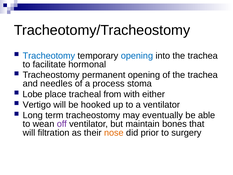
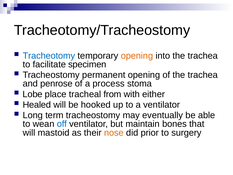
opening colour: blue -> orange (137, 56)
hormonal: hormonal -> specimen (87, 64)
needles: needles -> penrose (56, 84)
Vertigo: Vertigo -> Healed (37, 105)
off colour: purple -> blue (62, 124)
filtration: filtration -> mastoid (54, 133)
